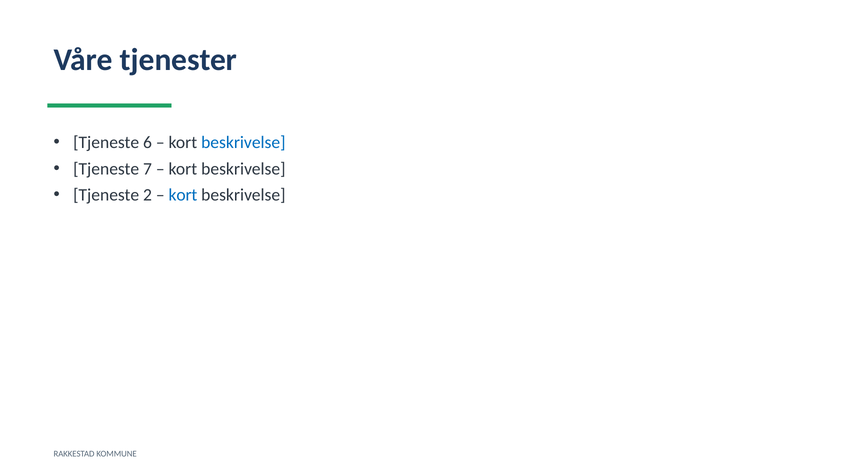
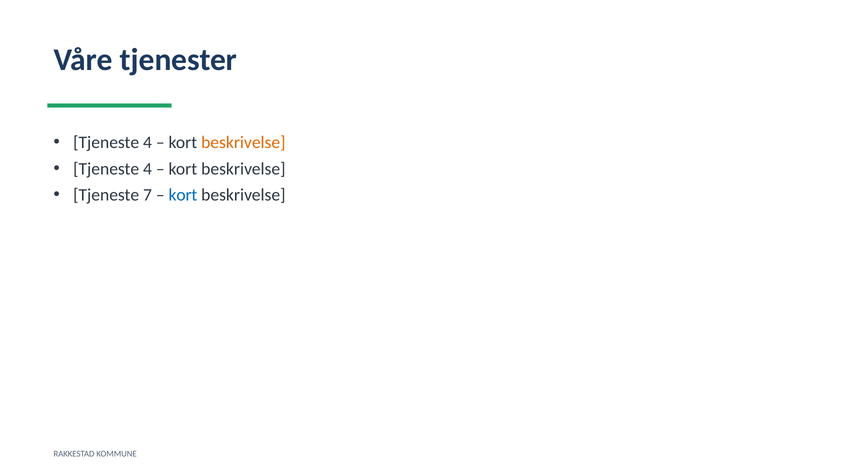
6: 6 -> 4 (147, 142)
beskrivelse colour: blue -> orange (243, 142)
7: 7 -> 4 (147, 169)
2: 2 -> 7 (147, 195)
